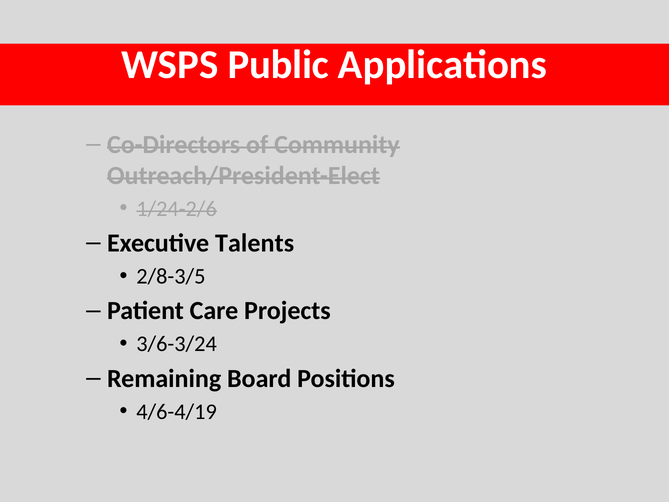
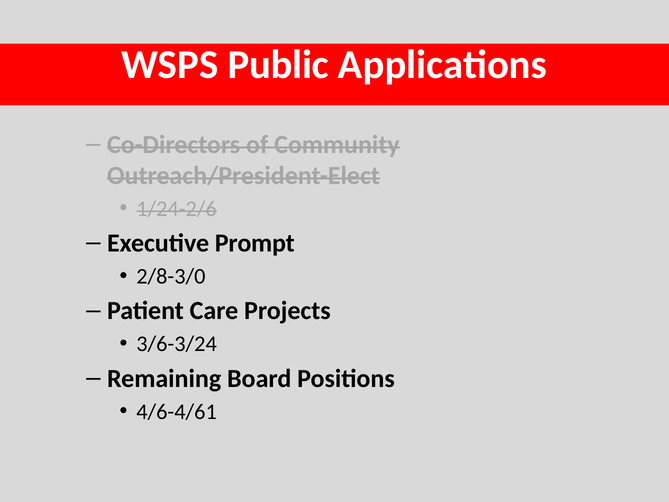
Talents: Talents -> Prompt (255, 243)
2/8-3/5: 2/8-3/5 -> 2/8-3/0 (171, 276)
4/6-4/19: 4/6-4/19 -> 4/6-4/61 (177, 412)
